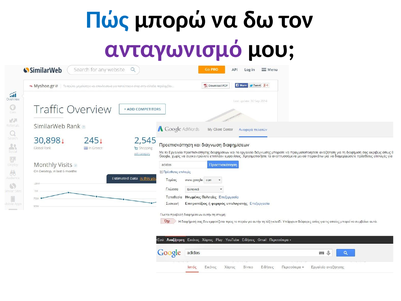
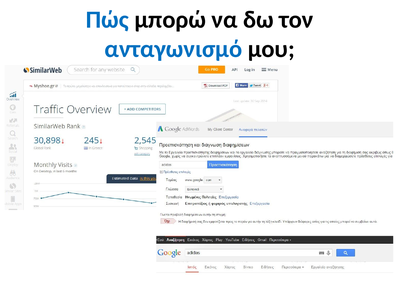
ανταγωνισμό colour: purple -> blue (173, 49)
